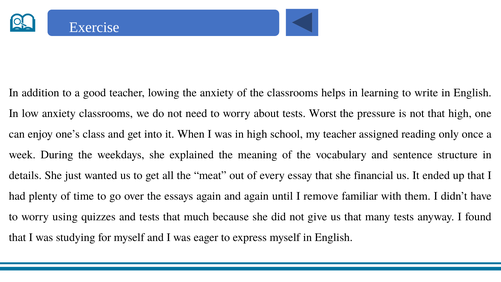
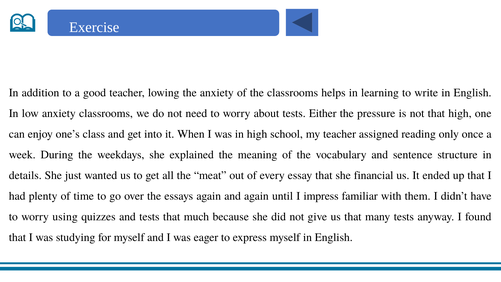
Worst: Worst -> Either (323, 113)
remove: remove -> impress (321, 196)
